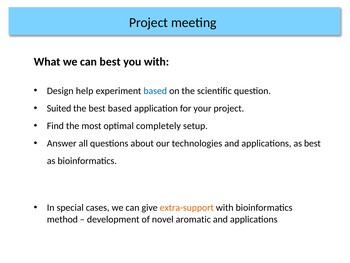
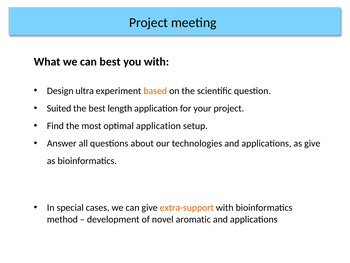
help: help -> ultra (85, 91)
based colour: blue -> orange (155, 91)
best based: based -> length (120, 108)
optimal completely: completely -> application (158, 126)
as best: best -> give (312, 143)
